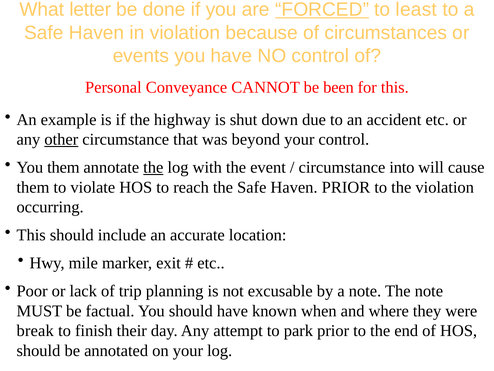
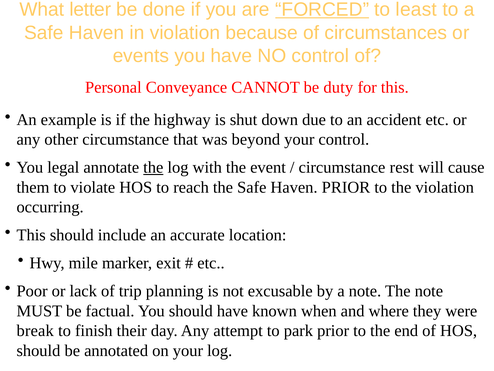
been: been -> duty (338, 87)
other underline: present -> none (61, 139)
You them: them -> legal (63, 167)
into: into -> rest (402, 167)
